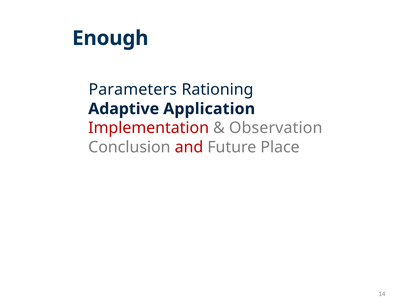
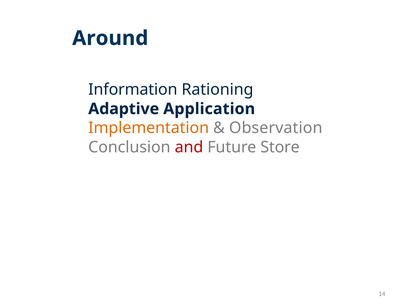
Enough: Enough -> Around (110, 38)
Parameters: Parameters -> Information (133, 90)
Implementation colour: red -> orange (149, 128)
Place: Place -> Store (280, 147)
